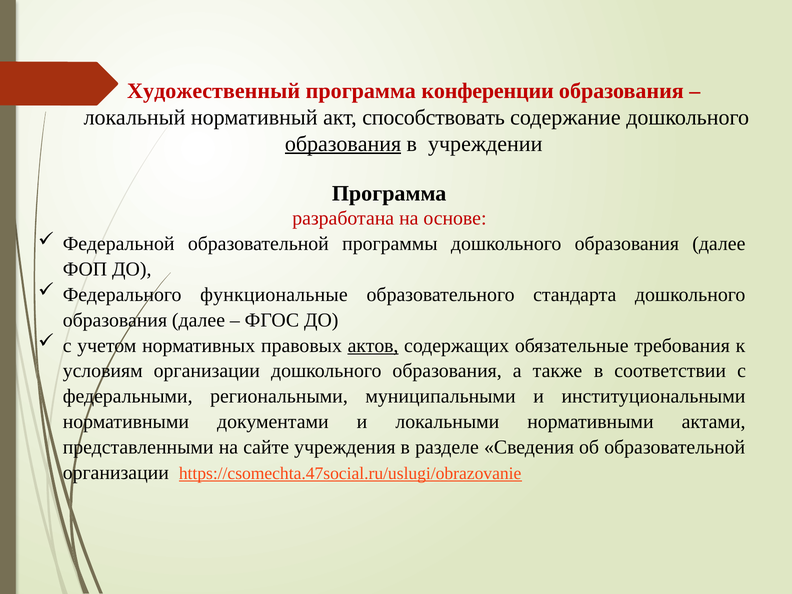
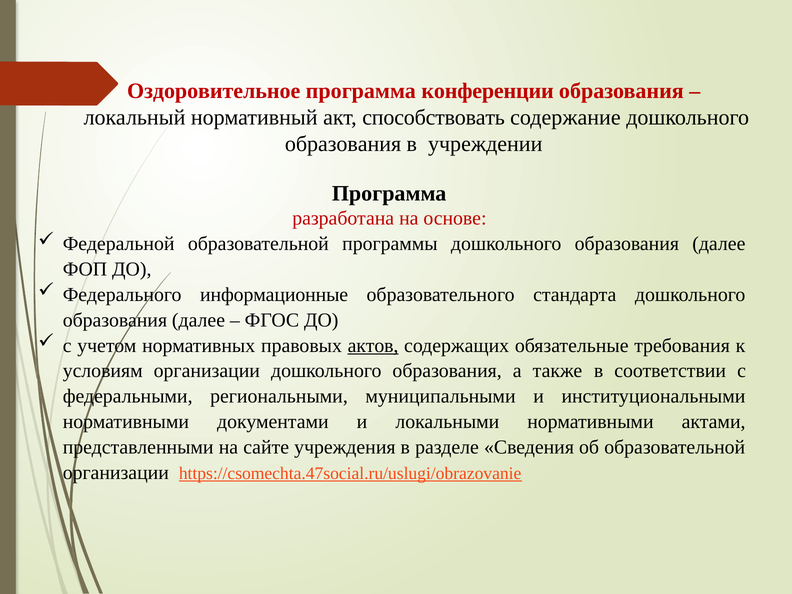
Художественный: Художественный -> Оздоровительное (214, 91)
образования underline: present -> none (343, 144)
функциональные: функциональные -> информационные (274, 295)
